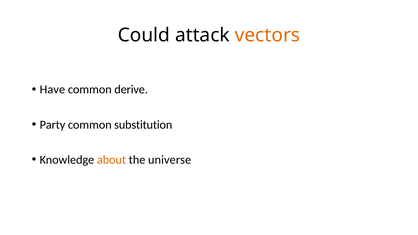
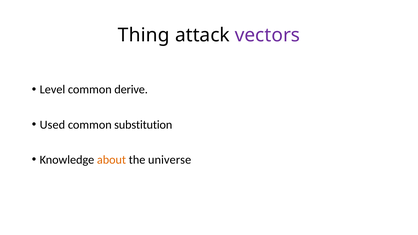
Could: Could -> Thing (144, 35)
vectors colour: orange -> purple (267, 35)
Have: Have -> Level (52, 90)
Party: Party -> Used (52, 125)
